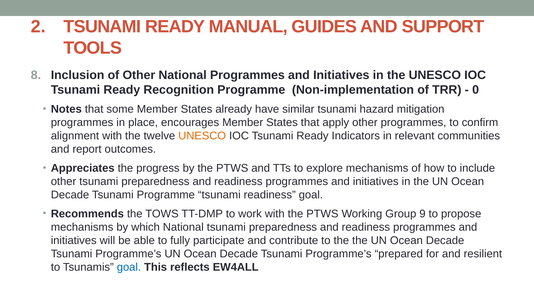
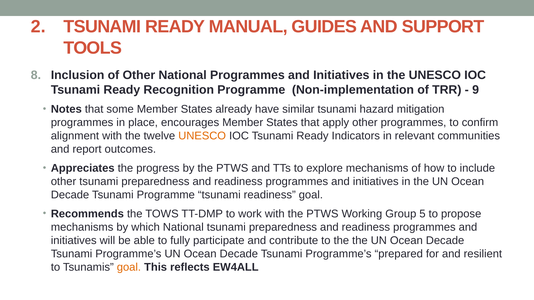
0: 0 -> 9 (476, 90)
9: 9 -> 5 (422, 214)
goal colour: blue -> orange (129, 267)
